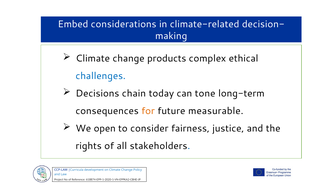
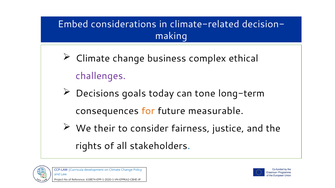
products: products -> business (167, 59)
challenges colour: blue -> purple (101, 76)
chain: chain -> goals (134, 94)
open: open -> their (105, 129)
